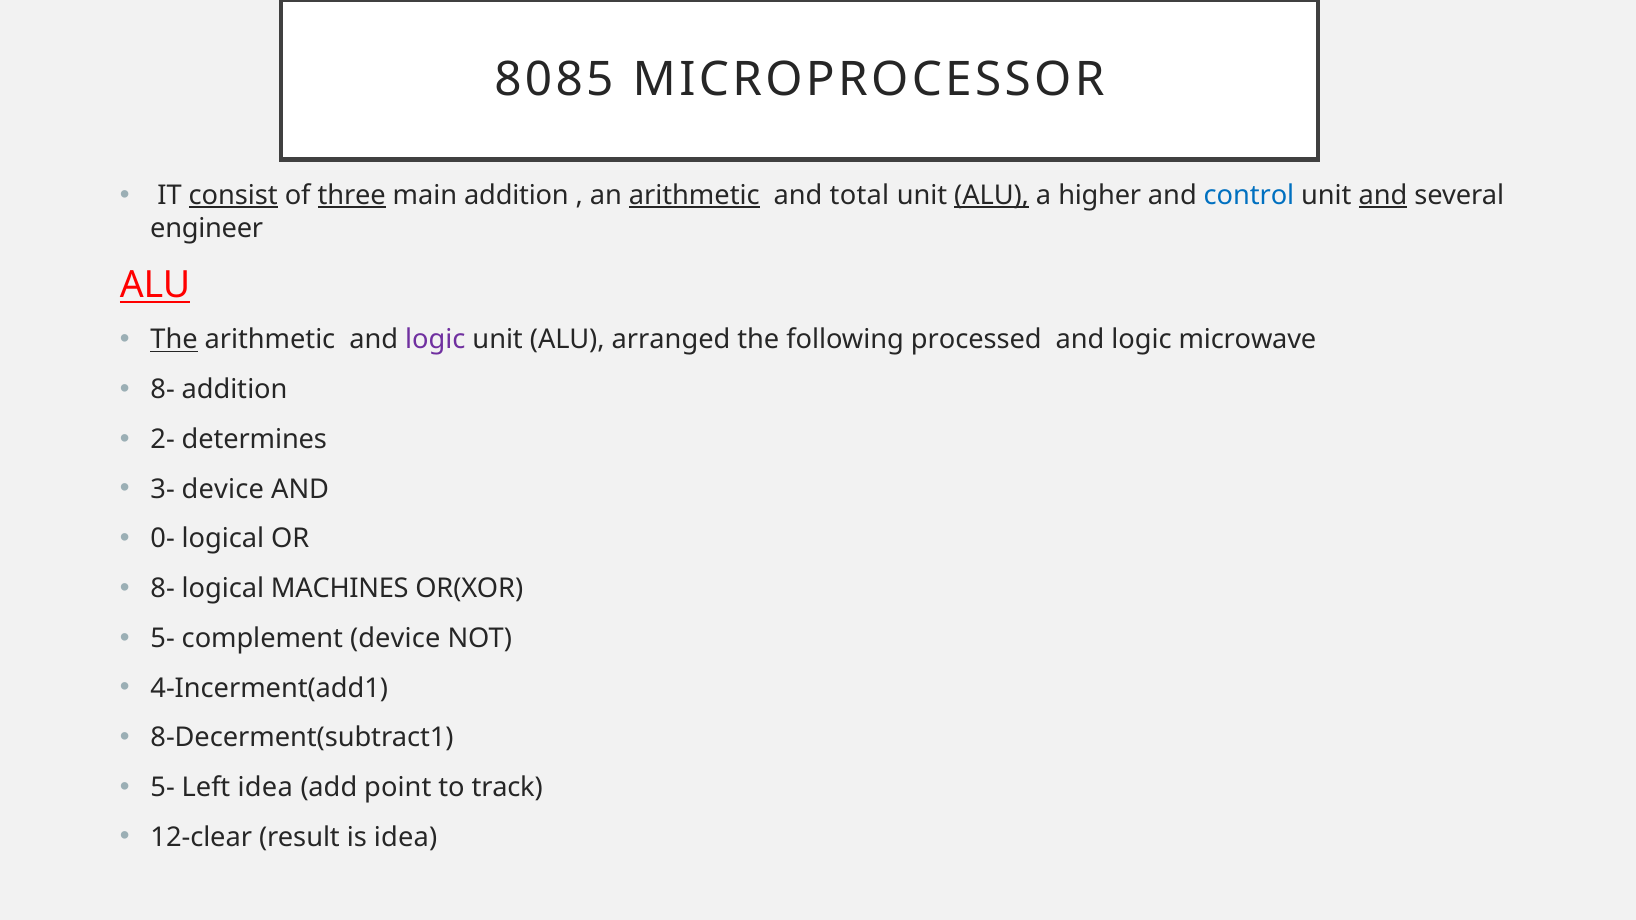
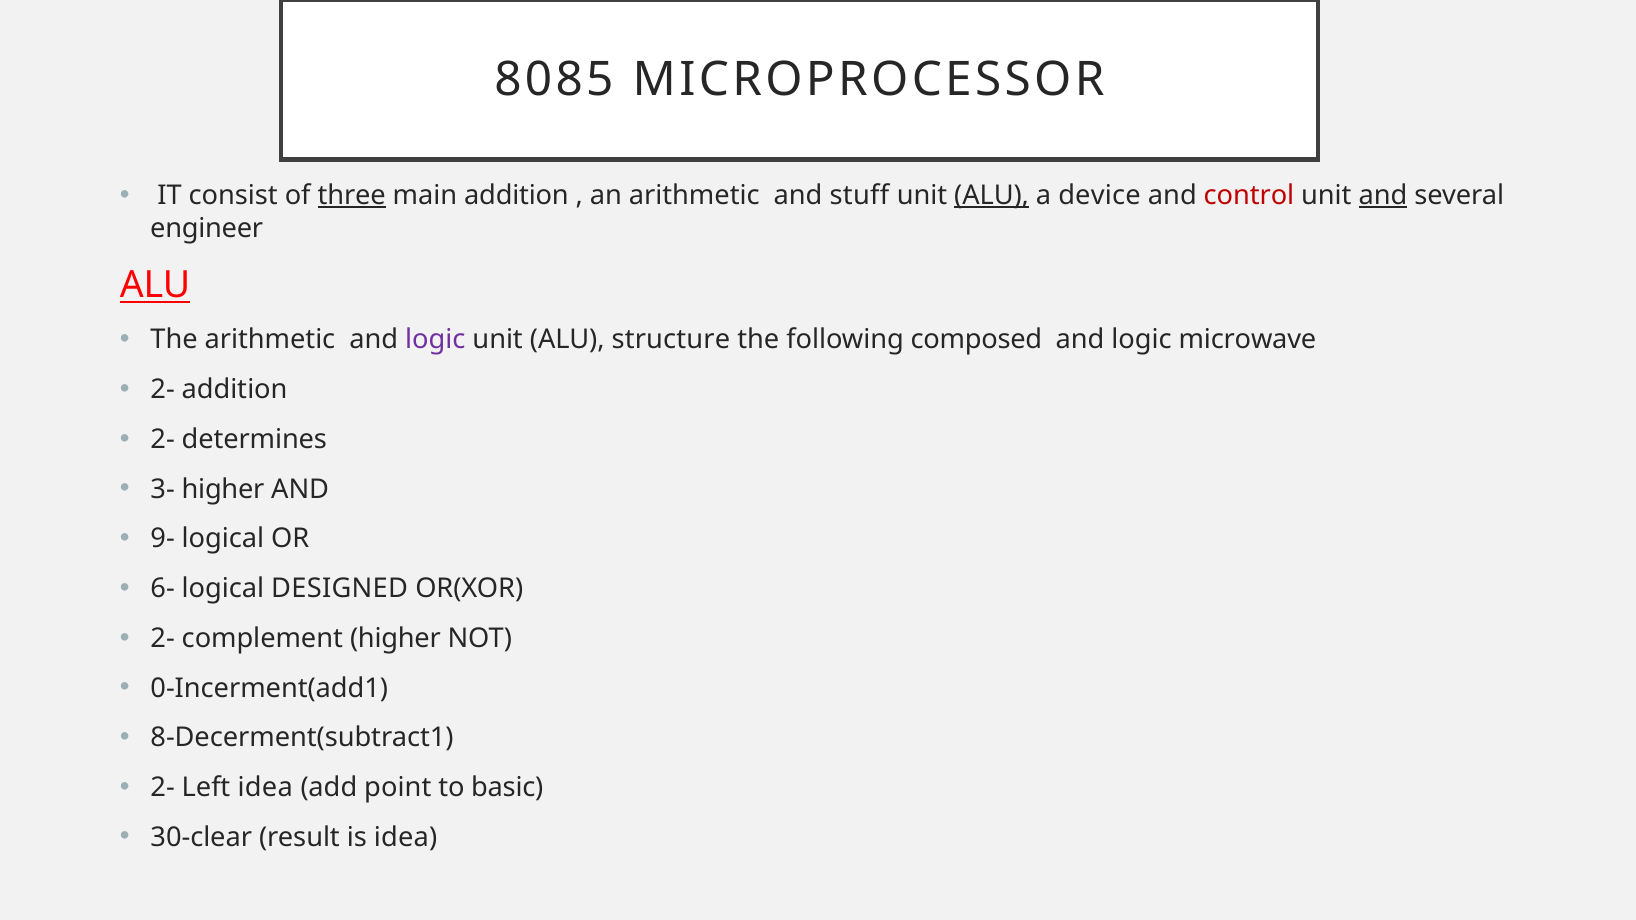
consist underline: present -> none (233, 196)
arithmetic underline: present -> none (694, 196)
total: total -> stuff (859, 196)
higher: higher -> device (1100, 196)
control colour: blue -> red (1249, 196)
The underline: present -> none (174, 340)
arranged: arranged -> structure (671, 340)
processed: processed -> composed (976, 340)
8-: 8- -> 2- (163, 390)
3- device: device -> higher (223, 489)
0-: 0- -> 9- (163, 539)
8-: 8- -> 6- (163, 589)
MACHINES: MACHINES -> DESIGNED (340, 589)
5-: 5- -> 2- (163, 639)
complement device: device -> higher (395, 639)
4-Incerment(add1: 4-Incerment(add1 -> 0-Incerment(add1 (269, 688)
5-: 5- -> 2- (163, 788)
track: track -> basic (507, 788)
12-clear: 12-clear -> 30-clear (201, 838)
